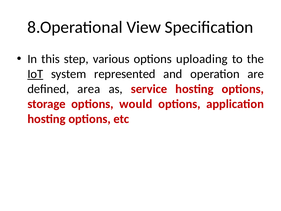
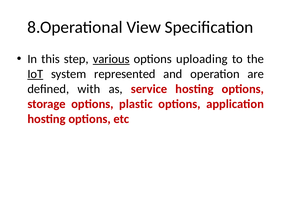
various underline: none -> present (111, 59)
area: area -> with (89, 89)
would: would -> plastic (136, 104)
